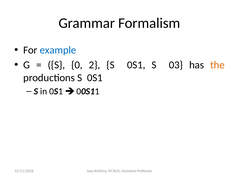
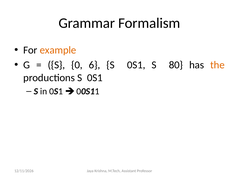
example colour: blue -> orange (58, 50)
2: 2 -> 6 (94, 65)
03: 03 -> 80 (176, 65)
